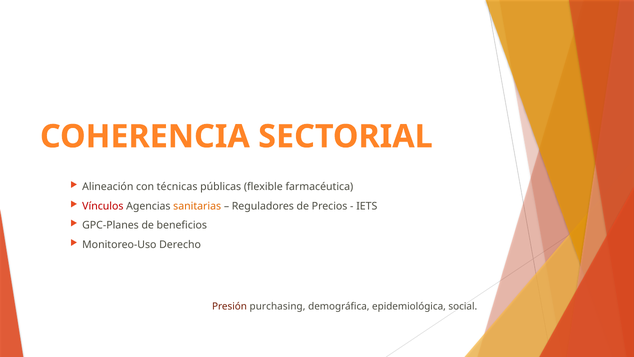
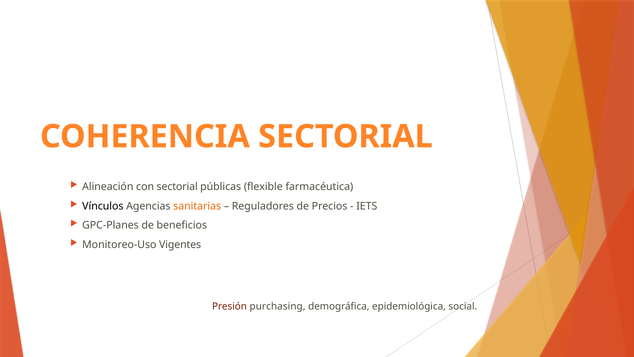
con técnicas: técnicas -> sectorial (177, 187)
Vínculos colour: red -> black (103, 206)
Derecho: Derecho -> Vigentes (180, 244)
